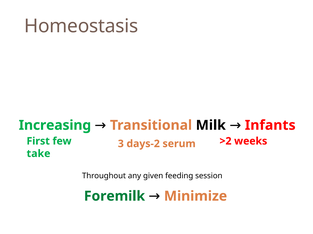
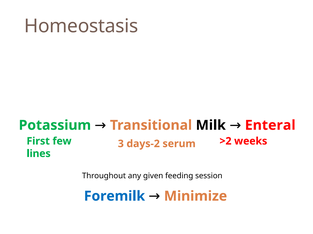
Increasing: Increasing -> Potassium (55, 126)
Infants: Infants -> Enteral (270, 126)
take: take -> lines (39, 154)
Foremilk colour: green -> blue (114, 197)
